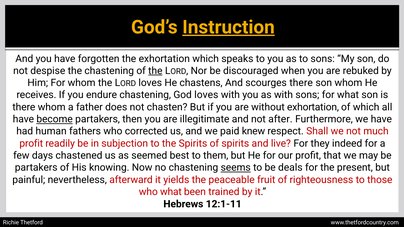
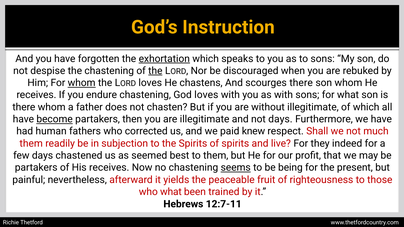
Instruction underline: present -> none (229, 27)
exhortation underline: none -> present (164, 59)
whom underline: none -> present (82, 83)
without exhortation: exhortation -> illegitimate (313, 107)
not after: after -> days (280, 119)
profit: profit -> them (31, 144)
His knowing: knowing -> receives (109, 168)
deals: deals -> being (290, 168)
12:1-11: 12:1-11 -> 12:7-11 (224, 204)
